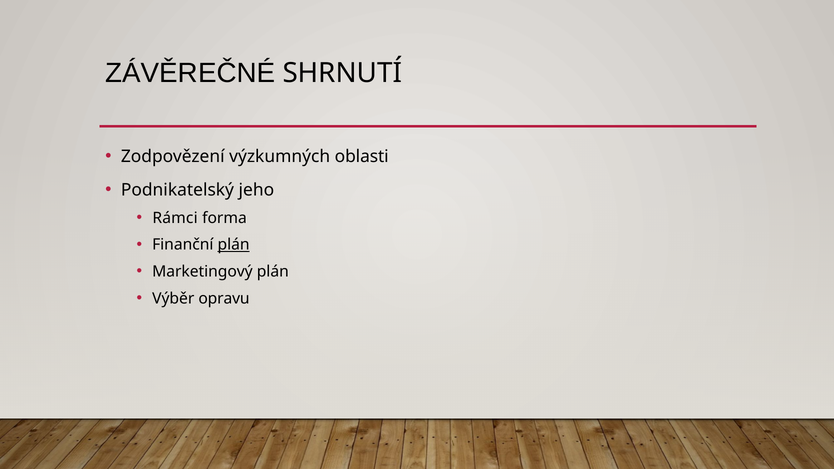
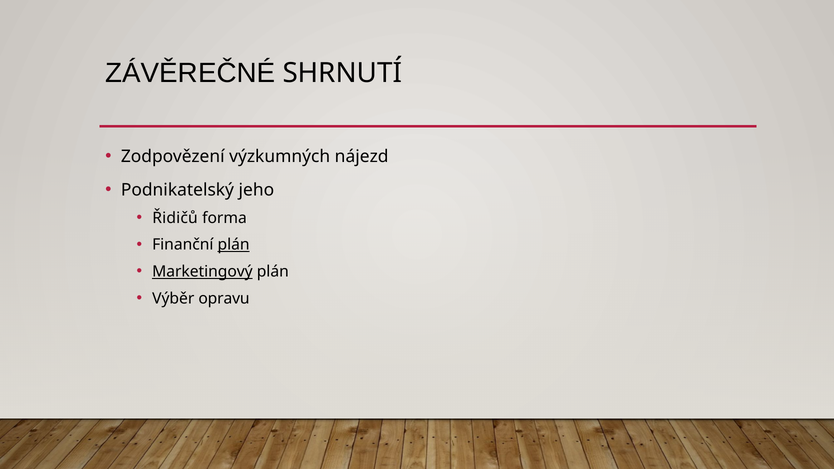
oblasti: oblasti -> nájezd (362, 156)
Rámci: Rámci -> Řidičů (175, 218)
Marketingový underline: none -> present (202, 272)
